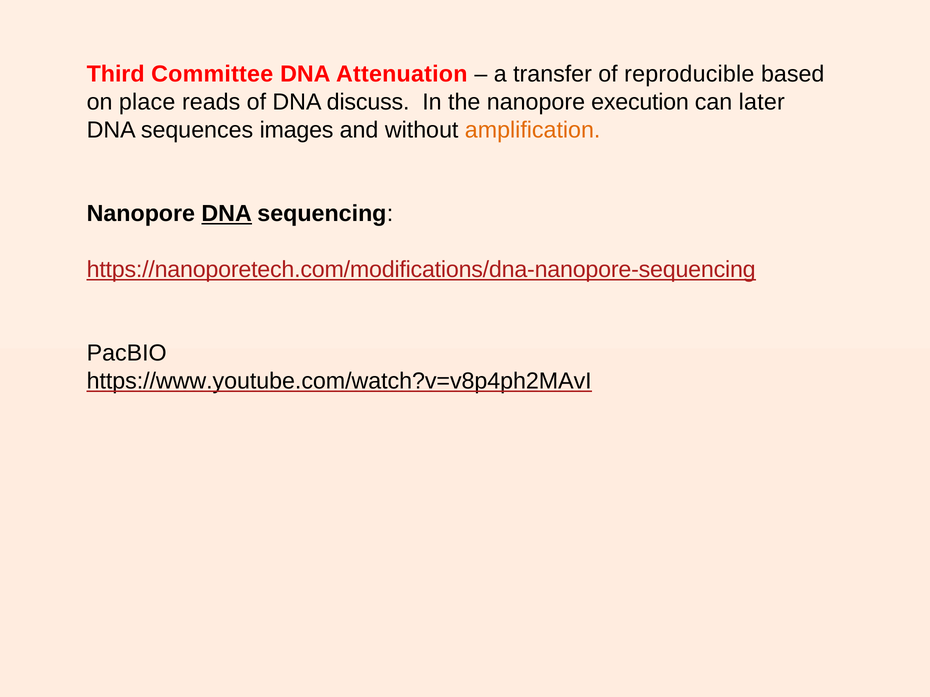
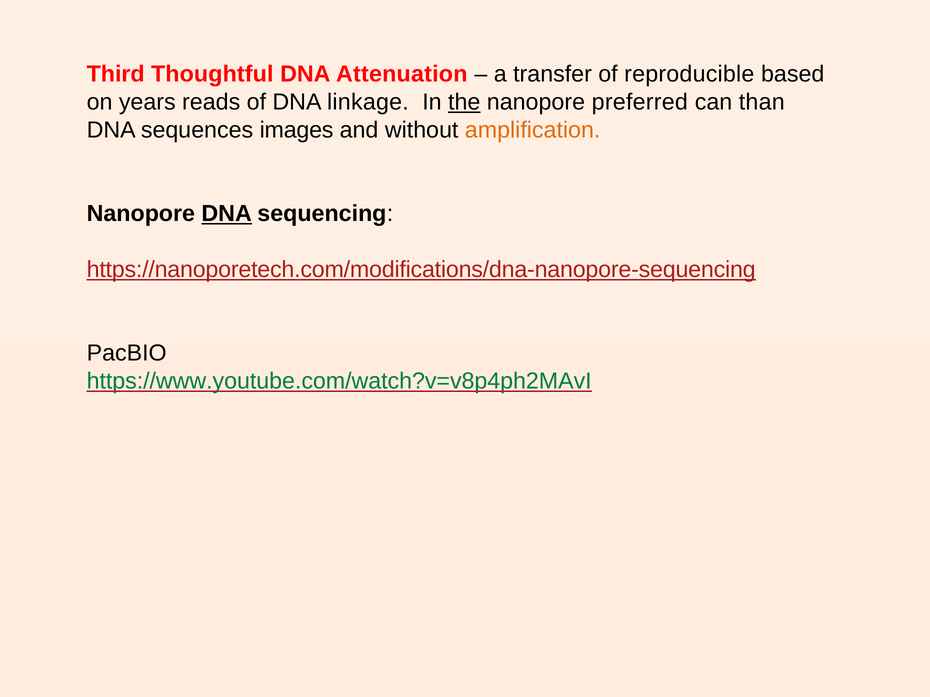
Committee: Committee -> Thoughtful (212, 74)
place: place -> years (147, 102)
discuss: discuss -> linkage (368, 102)
the underline: none -> present (464, 102)
execution: execution -> preferred (640, 102)
later: later -> than (762, 102)
https://www.youtube.com/watch?v=v8p4ph2MAvI colour: black -> green (339, 381)
